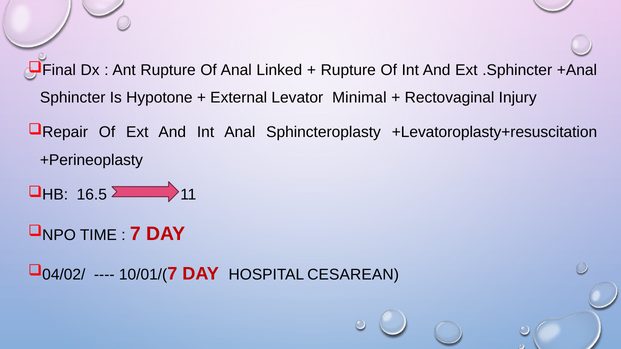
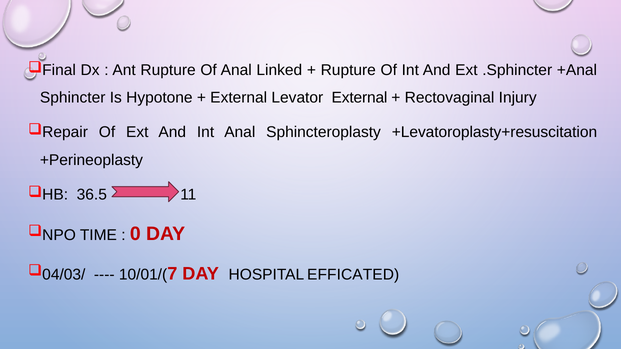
Levator Minimal: Minimal -> External (360, 98)
16.5: 16.5 -> 36.5 (92, 195)
7: 7 -> 0 (135, 234)
04/02/: 04/02/ -> 04/03/ (64, 275)
CESAREAN: CESAREAN -> EFFICATED (353, 275)
